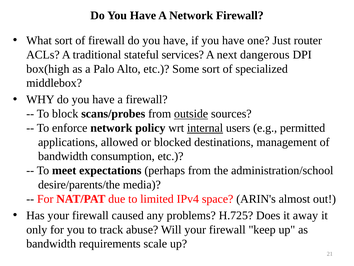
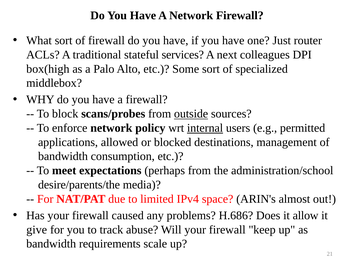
dangerous: dangerous -> colleagues (265, 55)
H.725: H.725 -> H.686 (236, 215)
away: away -> allow (306, 215)
only: only -> give (37, 229)
